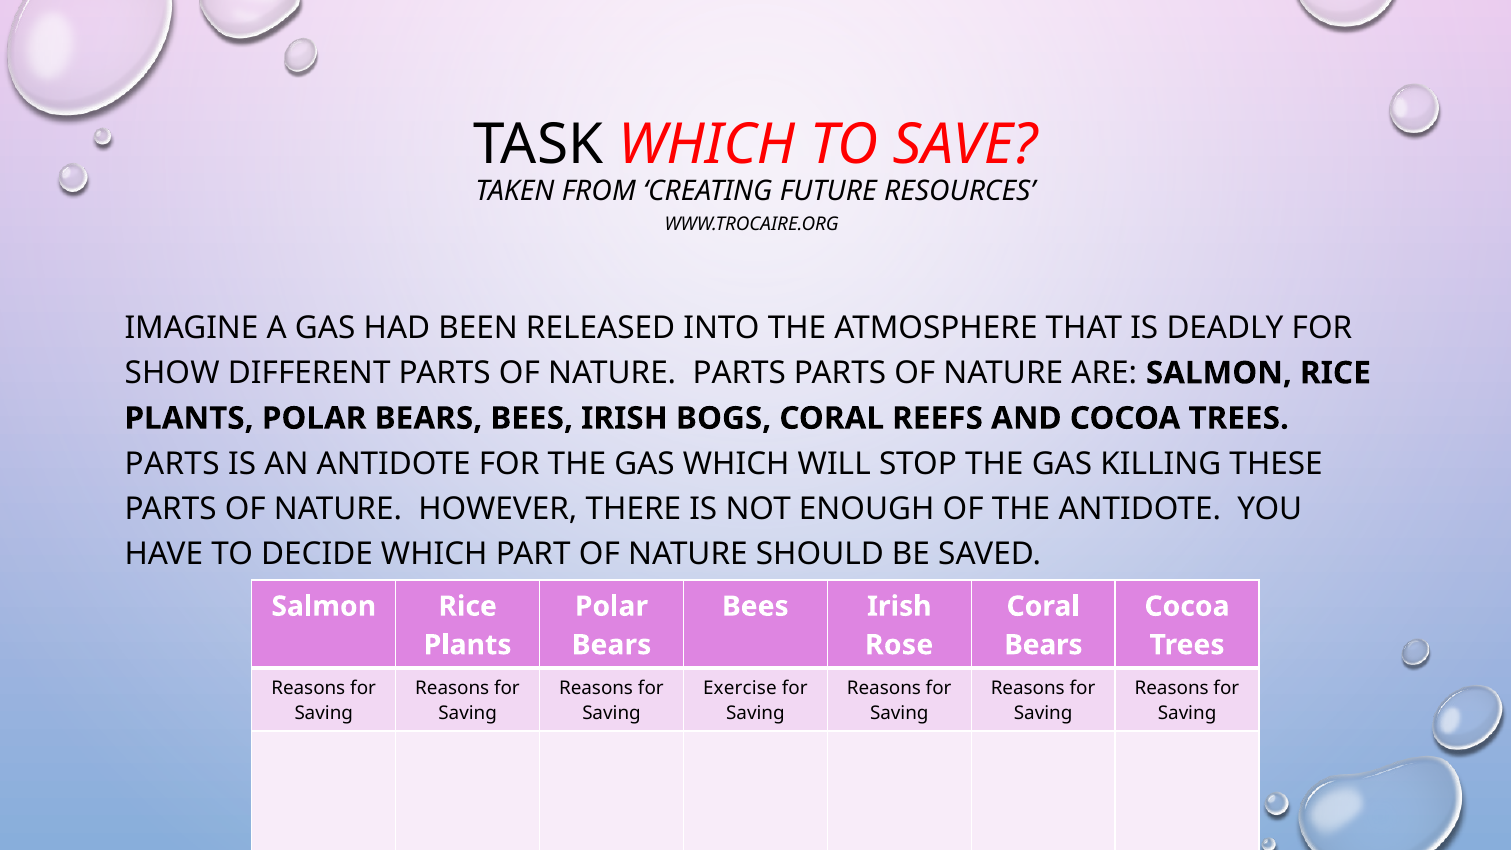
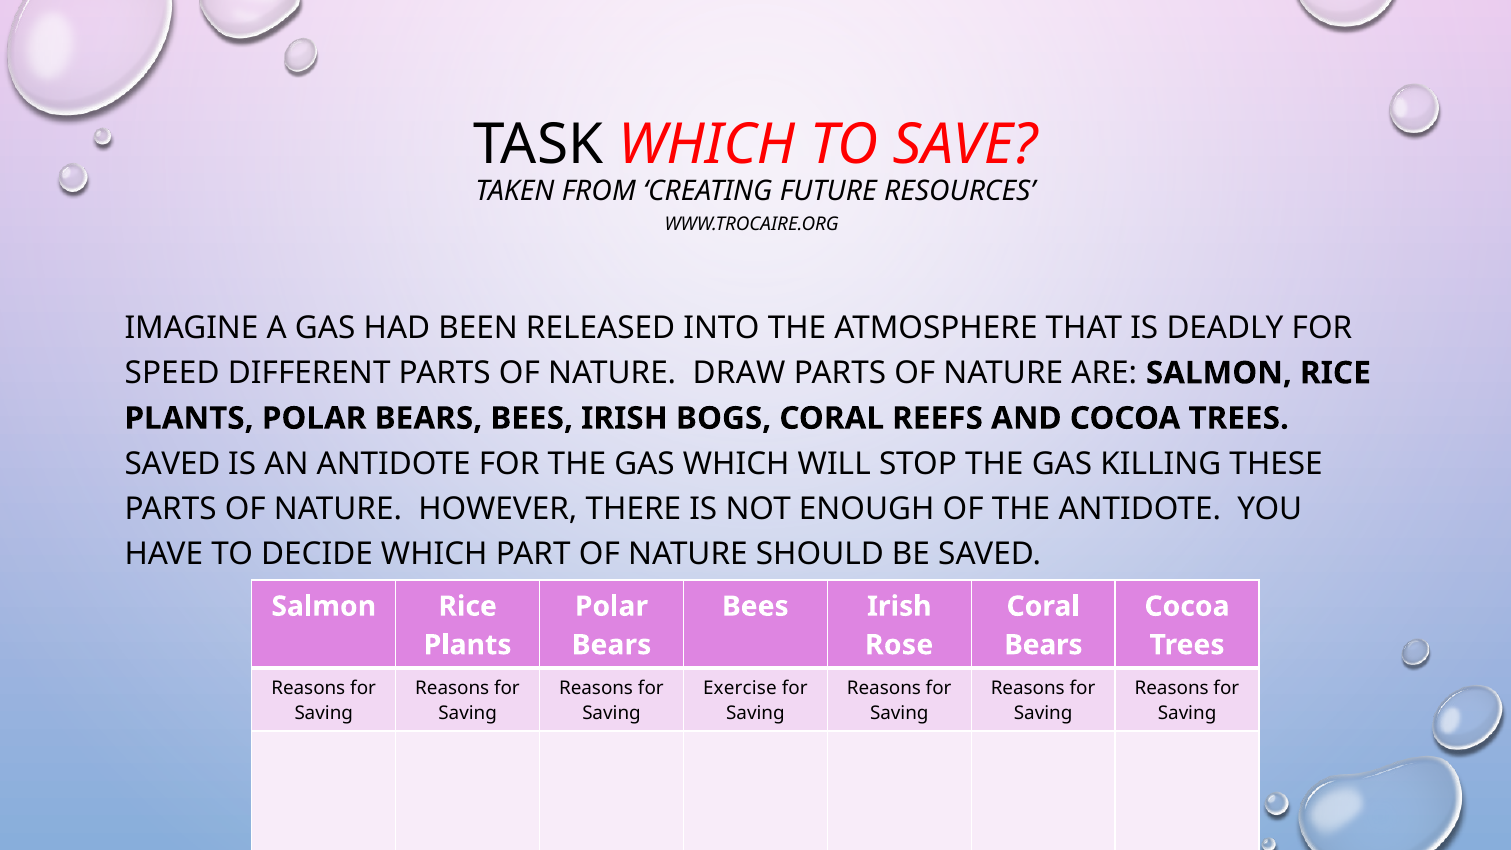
SHOW: SHOW -> SPEED (172, 373)
NATURE PARTS: PARTS -> DRAW (739, 373)
PARTS: PARTS -> SAVED (172, 464)
